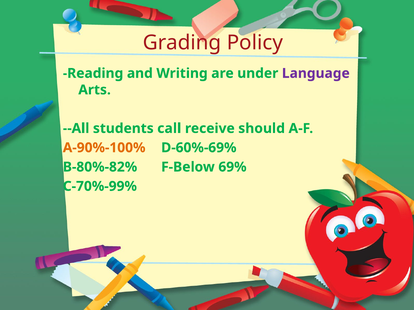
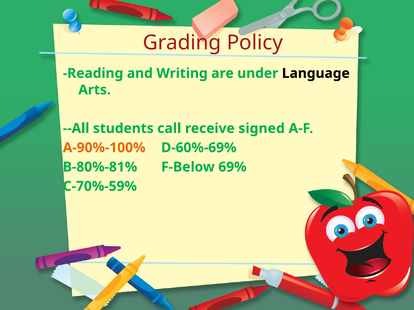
Language colour: purple -> black (316, 73)
should: should -> signed (262, 129)
B-80%-82%: B-80%-82% -> B-80%-81% (100, 167)
C-70%-99%: C-70%-99% -> C-70%-59% (100, 187)
